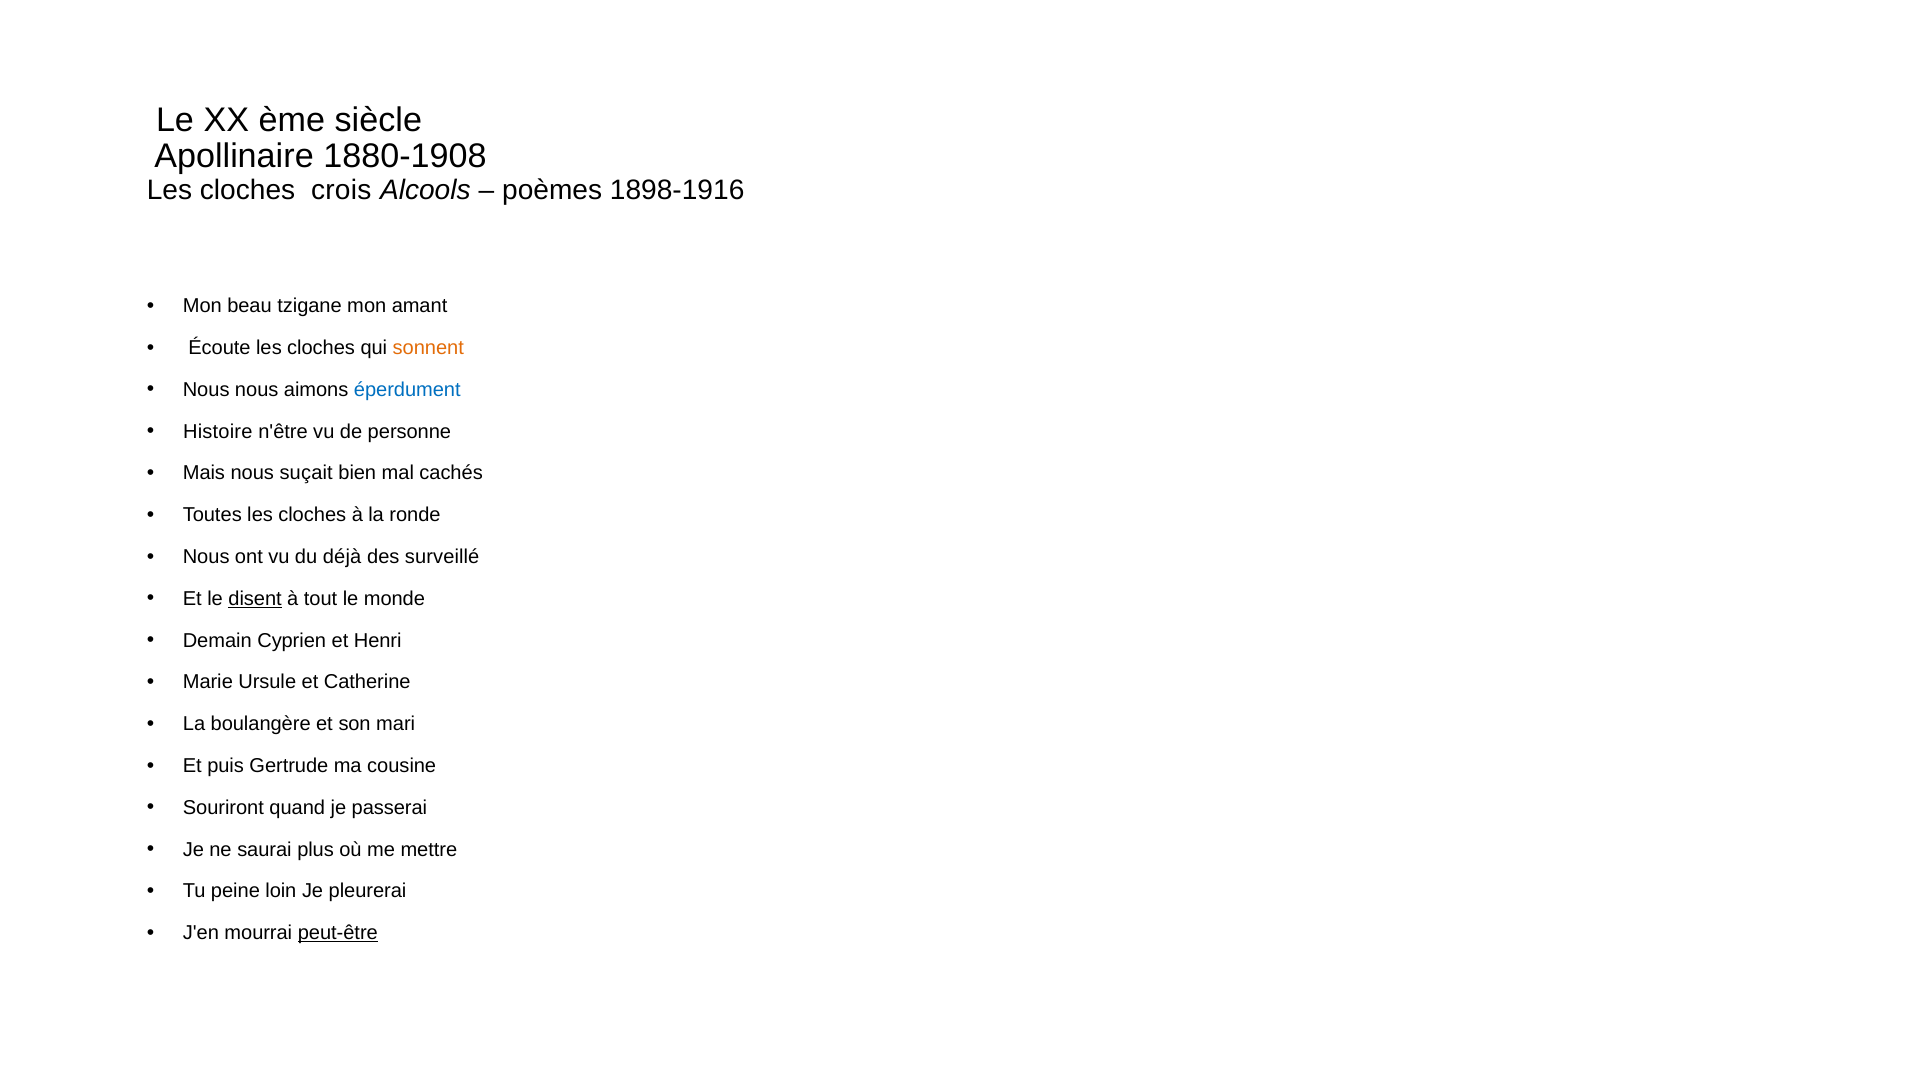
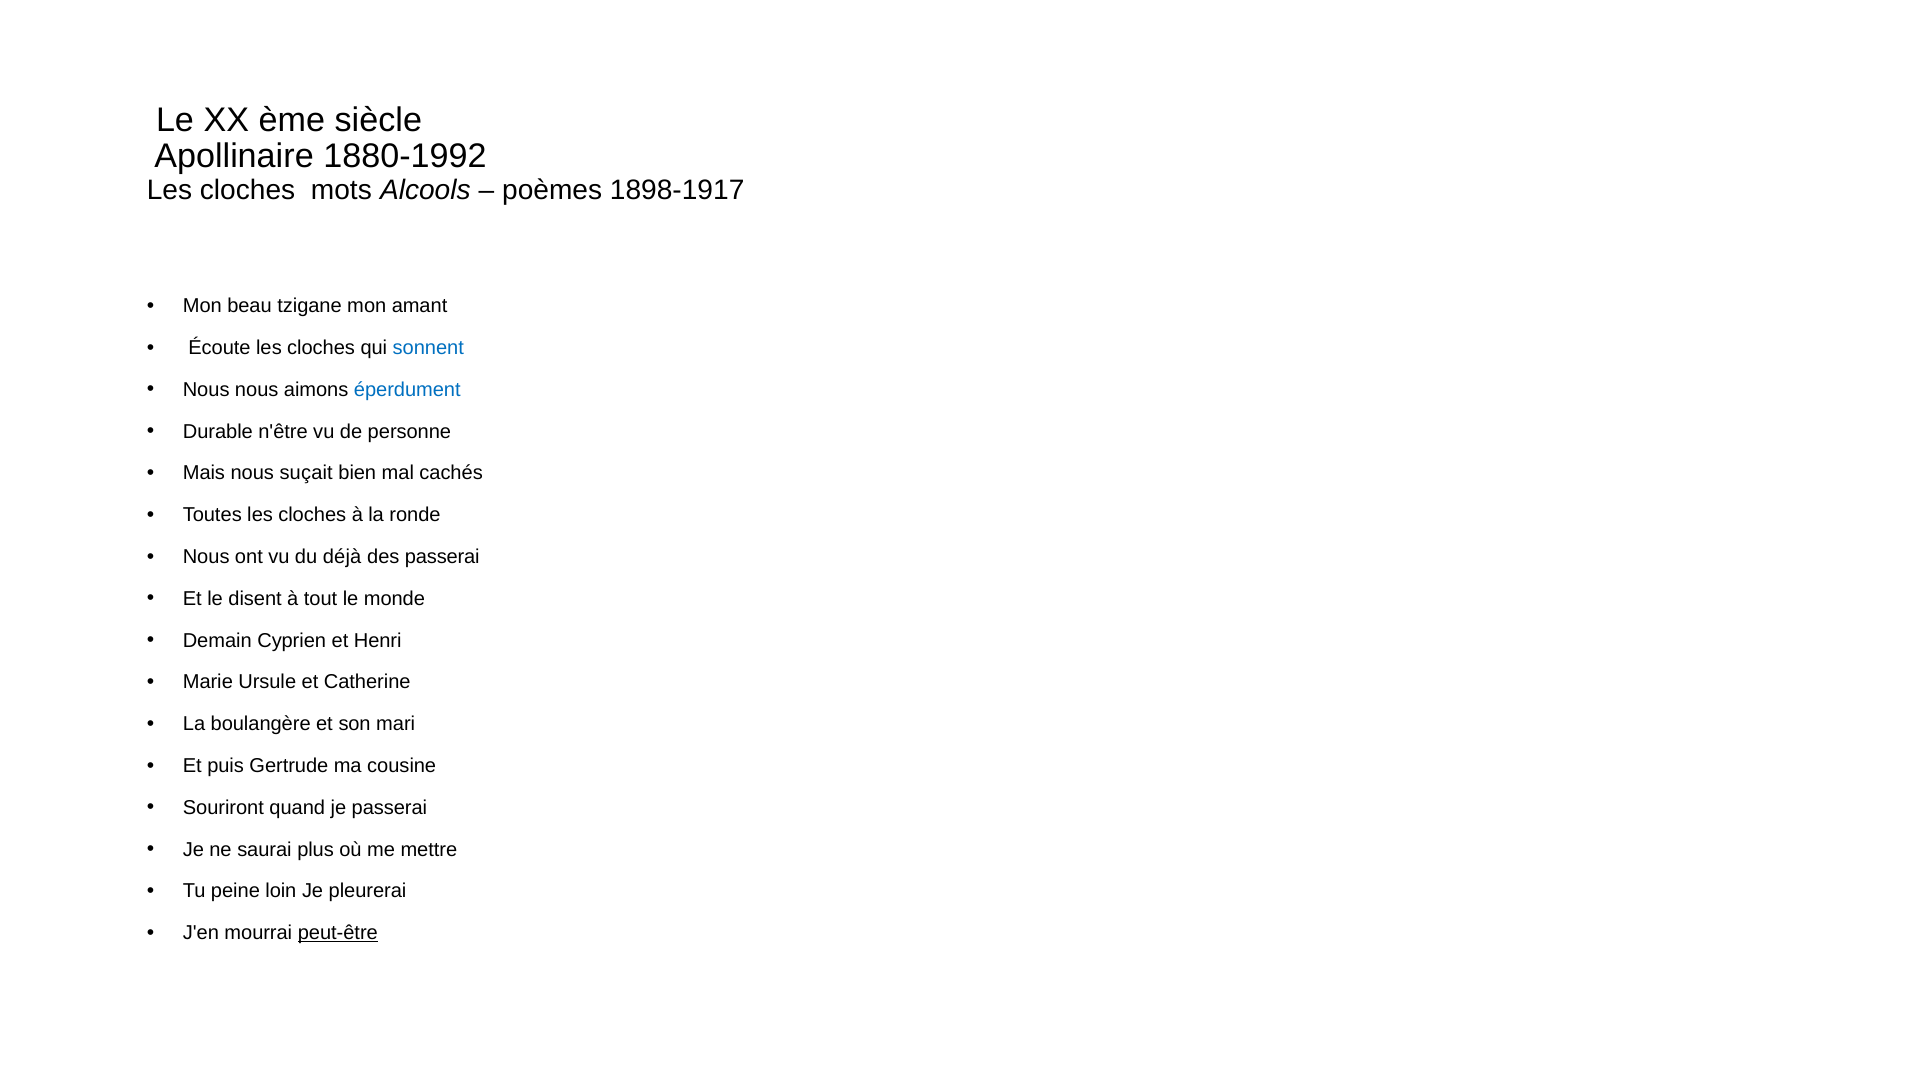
1880-1908: 1880-1908 -> 1880-1992 (405, 157)
crois: crois -> mots (341, 190)
1898-1916: 1898-1916 -> 1898-1917 (677, 190)
sonnent colour: orange -> blue (428, 348)
Histoire: Histoire -> Durable (218, 432)
des surveillé: surveillé -> passerai (442, 557)
disent underline: present -> none (255, 599)
